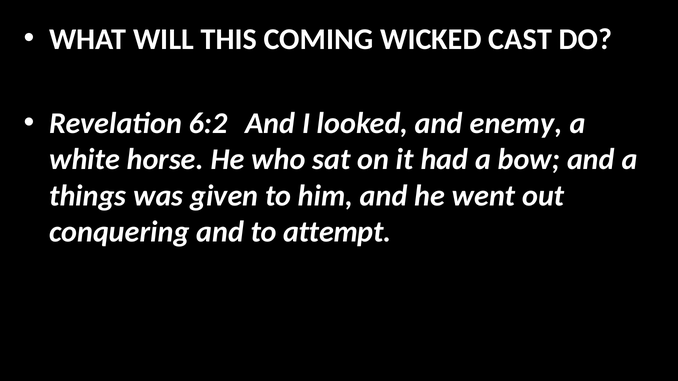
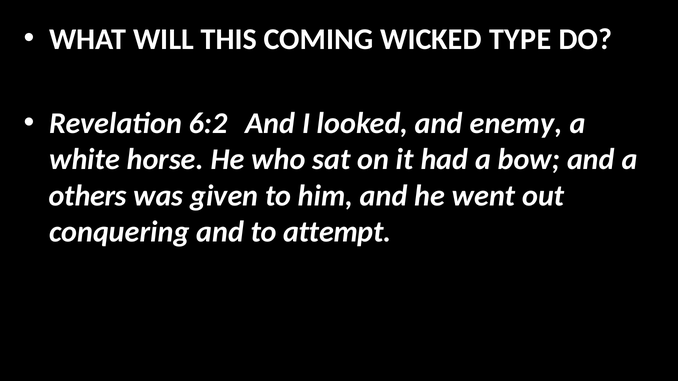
CAST: CAST -> TYPE (520, 39)
things: things -> others (88, 196)
